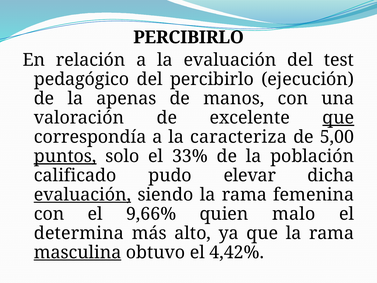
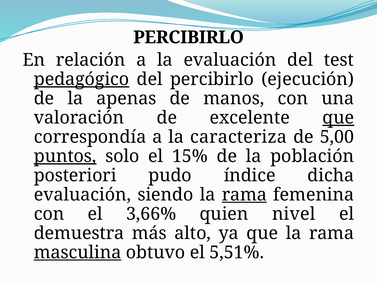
pedagógico underline: none -> present (82, 79)
33%: 33% -> 15% (190, 156)
calificado: calificado -> posteriori (75, 175)
elevar: elevar -> índice (250, 175)
evaluación underline: present -> none (82, 194)
rama underline: none -> present (244, 194)
9,66%: 9,66% -> 3,66% (151, 214)
malo: malo -> nivel (294, 214)
determina: determina -> demuestra (79, 233)
4,42%: 4,42% -> 5,51% (237, 252)
